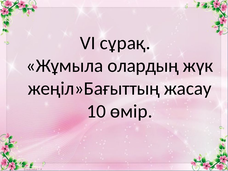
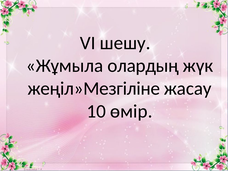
сұрақ: сұрақ -> шешу (125, 43)
жеңіл»Бағыттың: жеңіл»Бағыттың -> жеңіл»Мезгіліне (94, 89)
